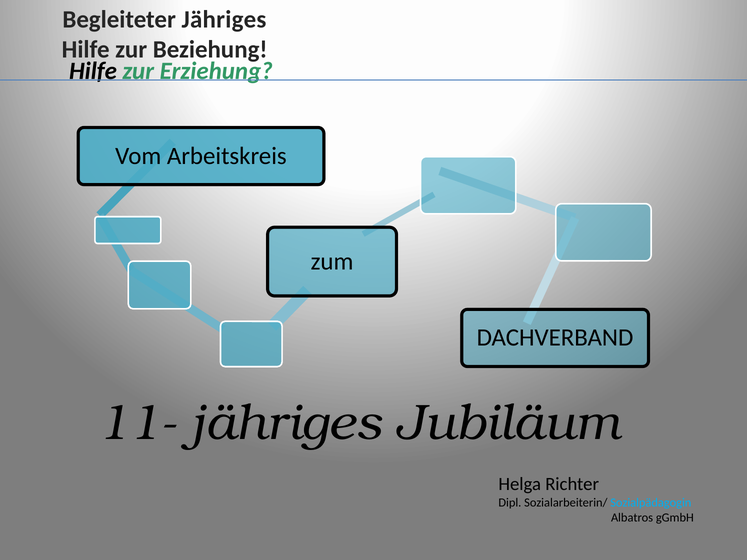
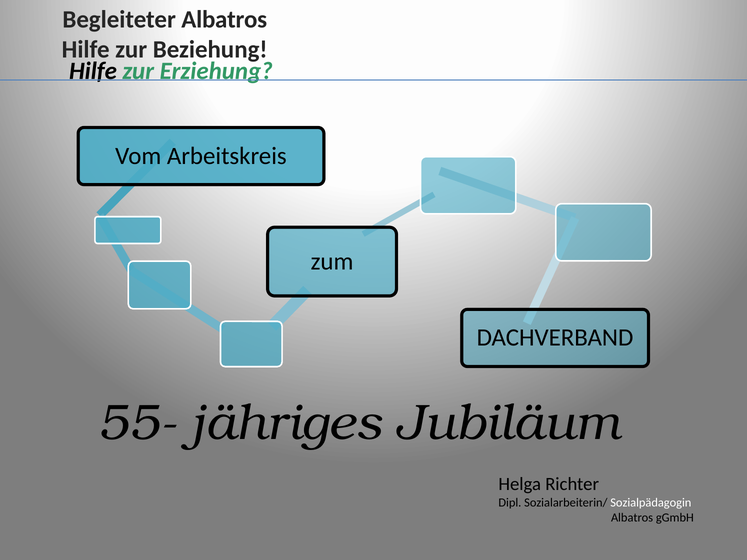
Begleiteter Jähriges: Jähriges -> Albatros (224, 20)
11-: 11- -> 55- (137, 423)
Sozialpädagogin colour: light blue -> white (651, 503)
